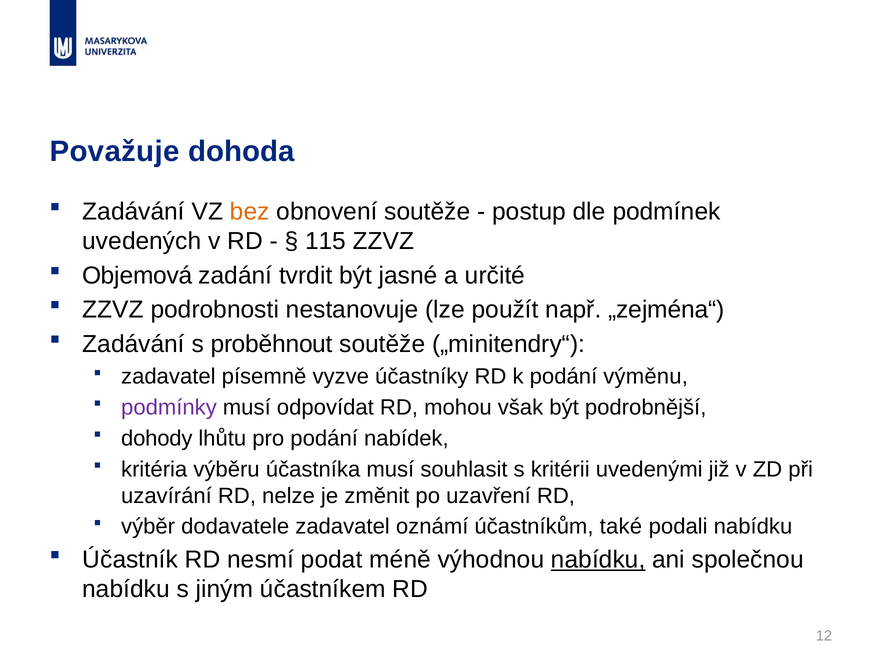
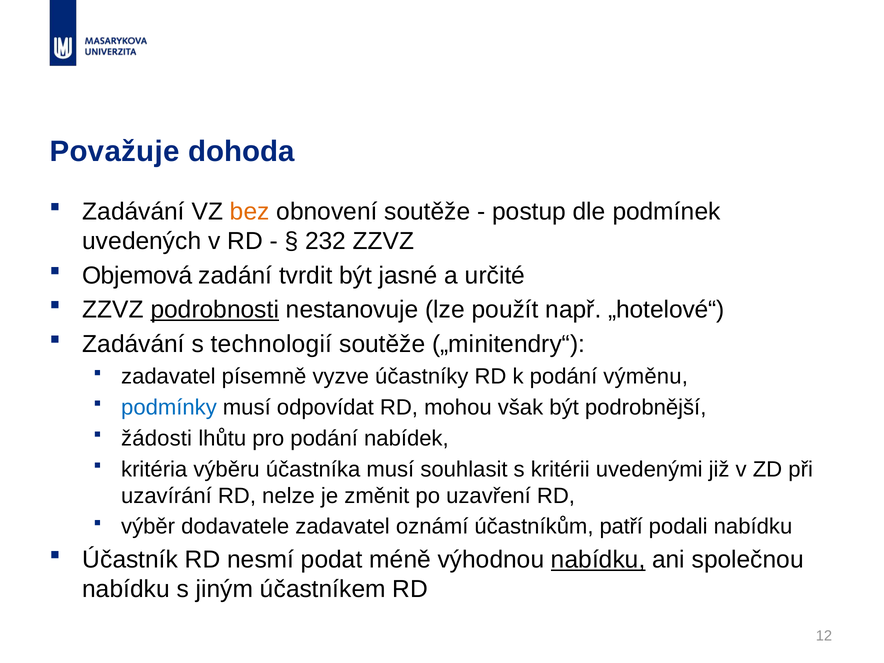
115: 115 -> 232 (326, 241)
podrobnosti underline: none -> present (215, 310)
„zejména“: „zejména“ -> „hotelové“ (666, 310)
proběhnout: proběhnout -> technologií (271, 344)
podmínky colour: purple -> blue (169, 407)
dohody: dohody -> žádosti (157, 438)
také: také -> patří (621, 527)
